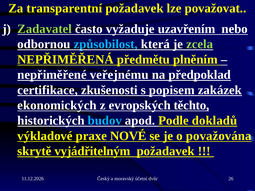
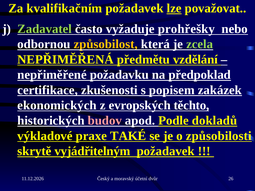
transparentní: transparentní -> kvalifikačním (64, 8)
lze underline: none -> present (174, 8)
uzavřením: uzavřením -> prohřešky (186, 29)
způsobilost colour: light blue -> yellow (106, 44)
plněním: plněním -> vzdělání (195, 60)
veřejnému: veřejnému -> požadavku (119, 75)
budov colour: light blue -> pink (105, 121)
NOVÉ: NOVÉ -> TAKÉ (128, 136)
považována: považována -> způsobilosti (219, 136)
